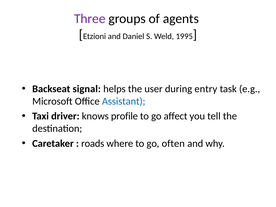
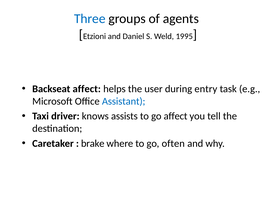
Three colour: purple -> blue (90, 19)
Backseat signal: signal -> affect (87, 89)
profile: profile -> assists (124, 116)
roads: roads -> brake (93, 143)
